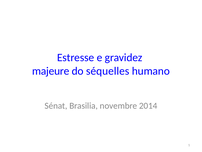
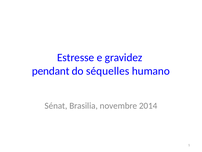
majeure: majeure -> pendant (51, 71)
